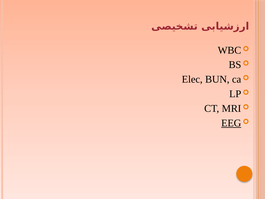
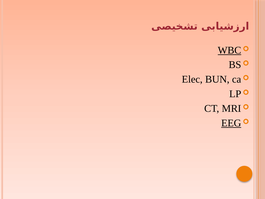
WBC underline: none -> present (229, 50)
